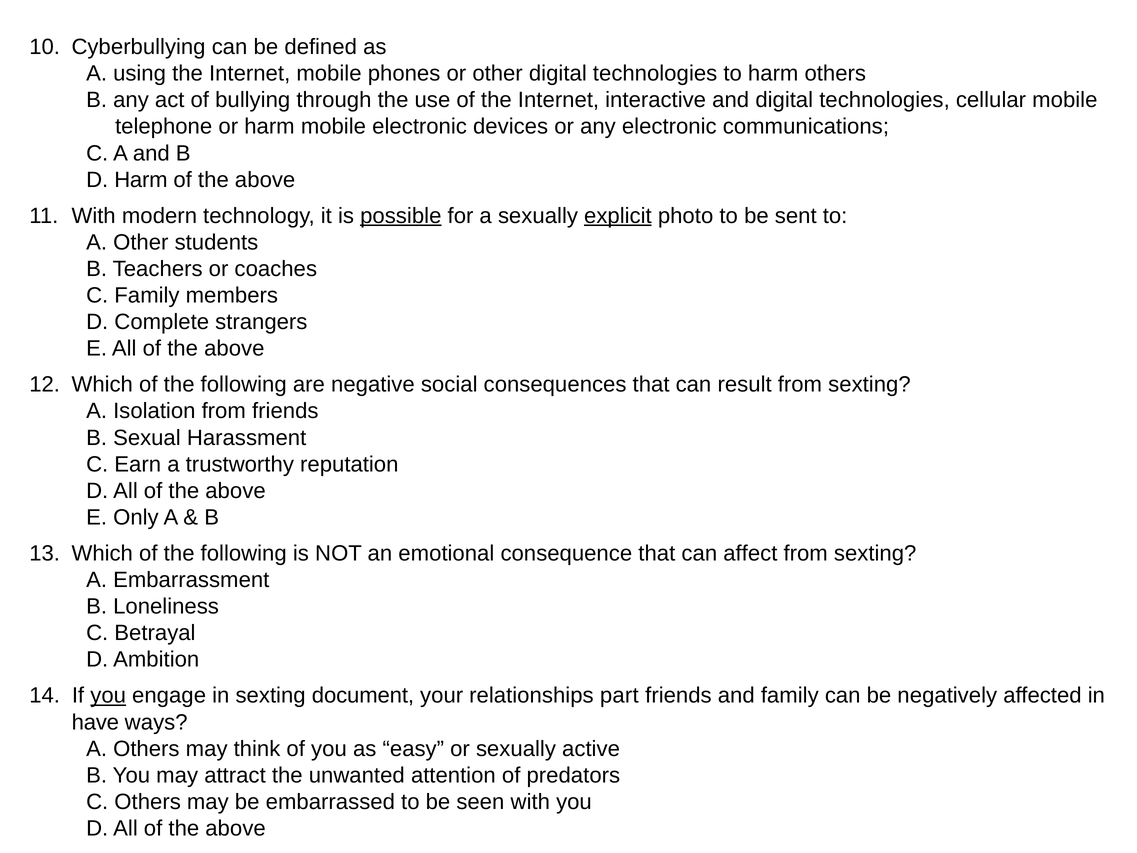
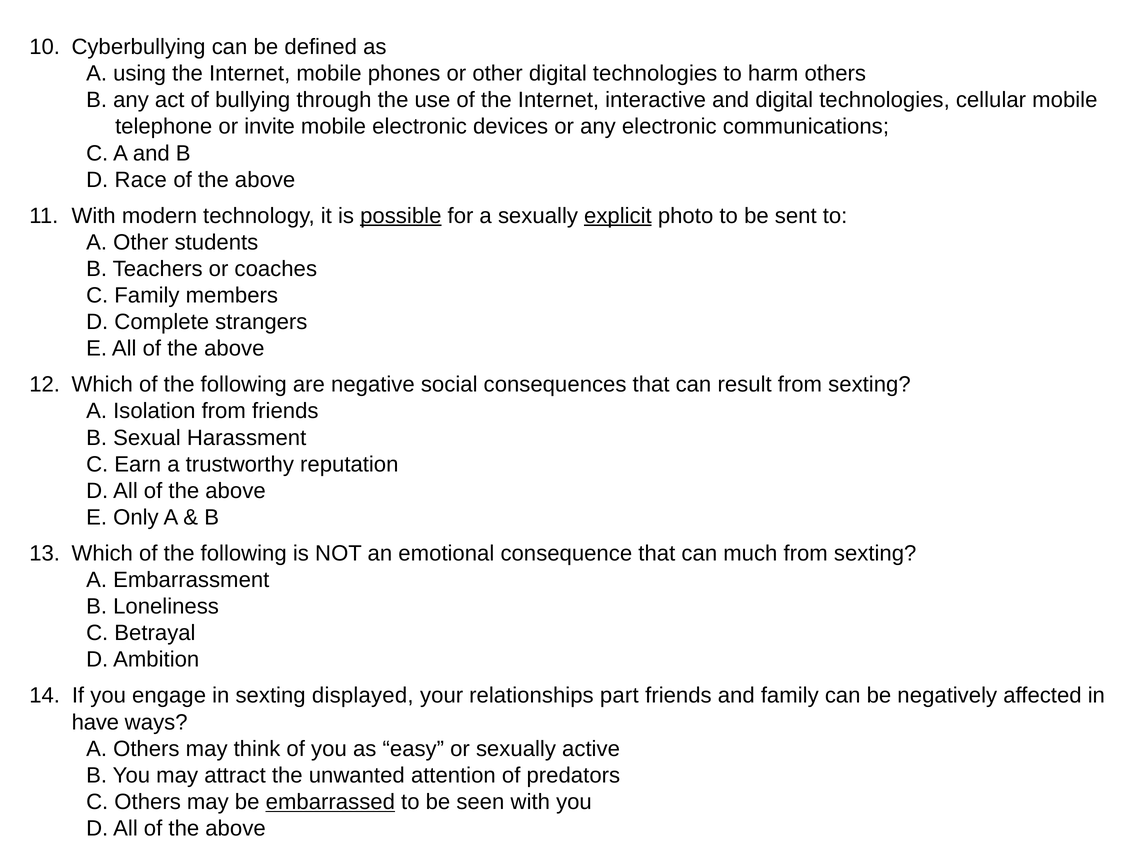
or harm: harm -> invite (270, 127)
D Harm: Harm -> Race (141, 180)
affect: affect -> much (750, 553)
you underline: present -> none (108, 695)
document: document -> displayed (363, 695)
embarrassed underline: none -> present (330, 802)
